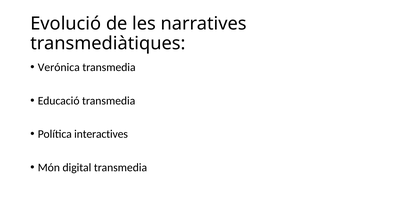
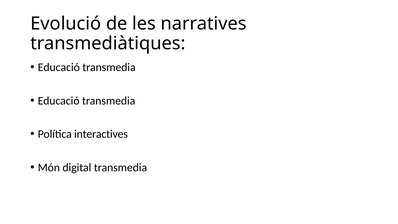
Verónica: Verónica -> Educació (59, 67)
